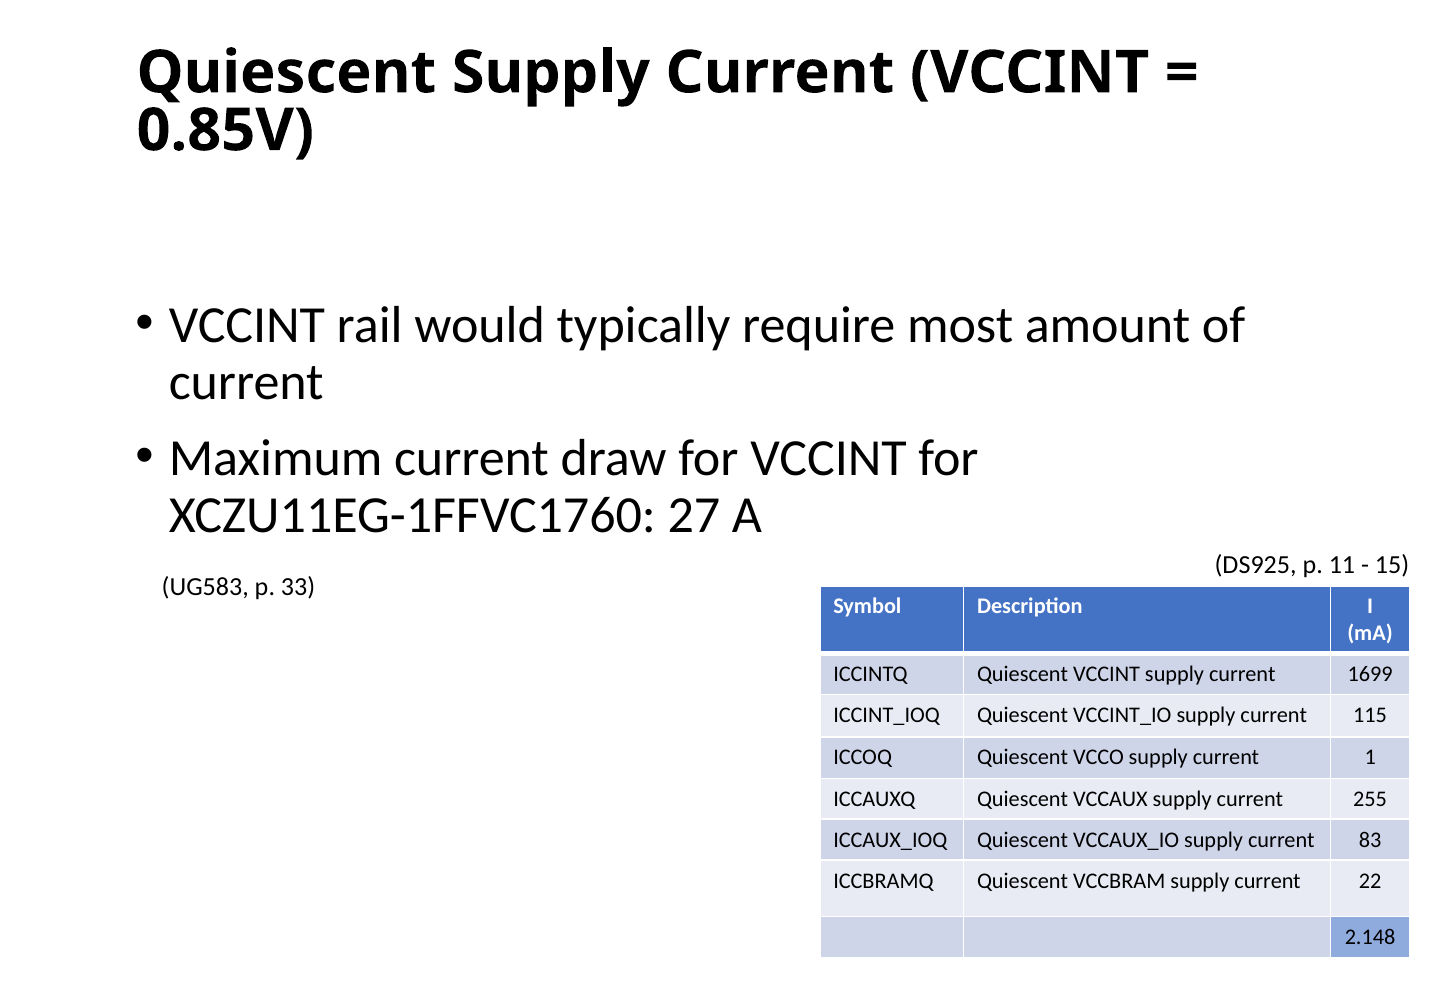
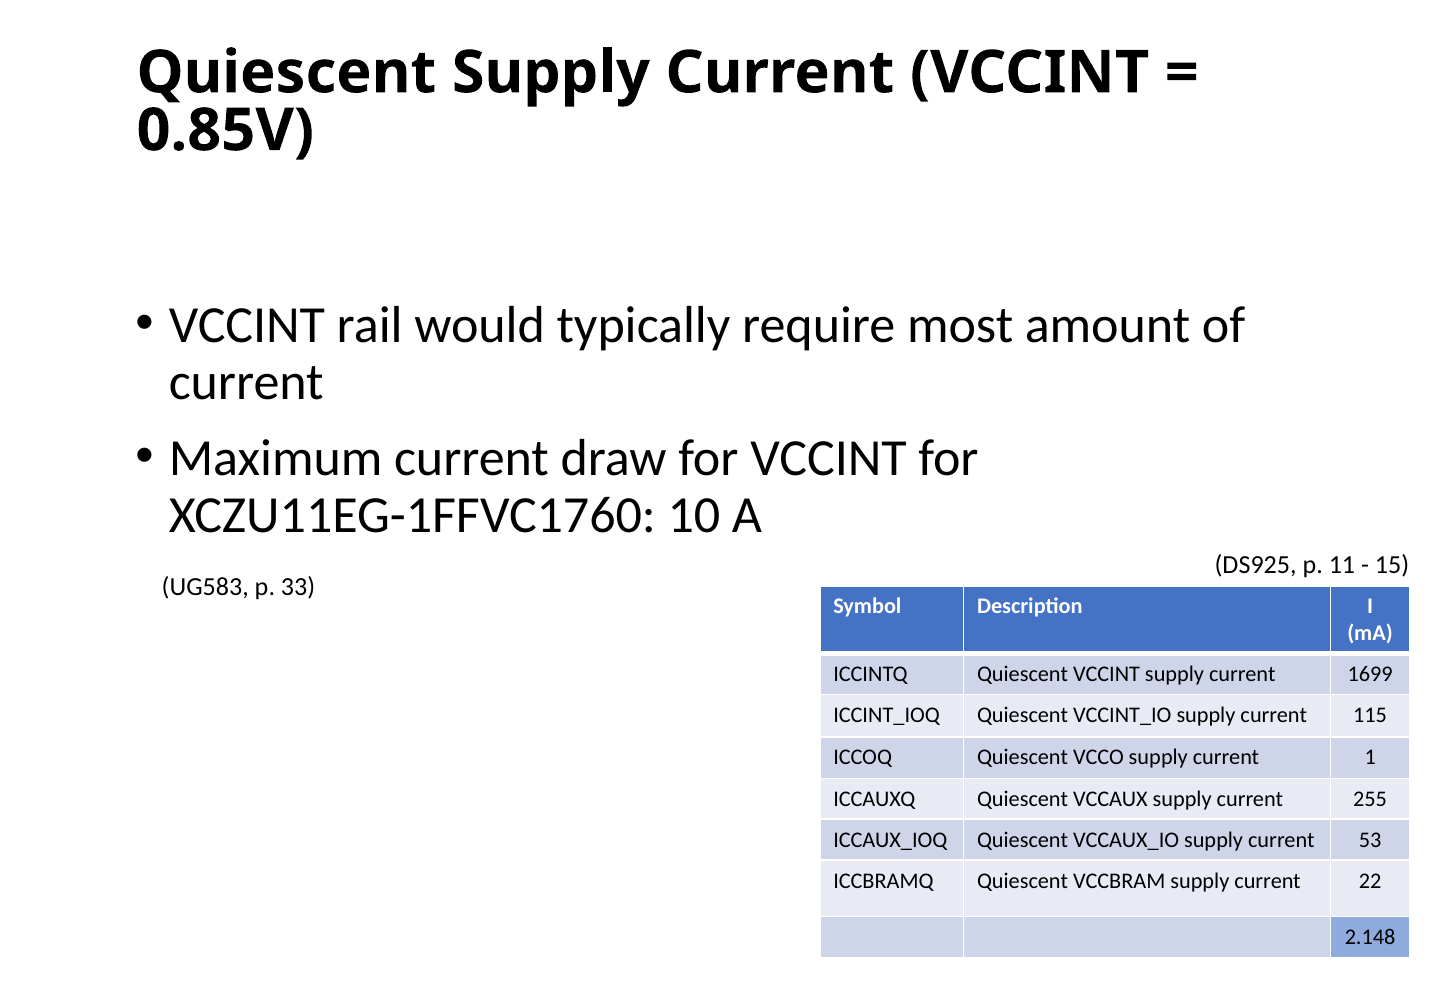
27: 27 -> 10 (694, 515)
83: 83 -> 53 (1370, 840)
